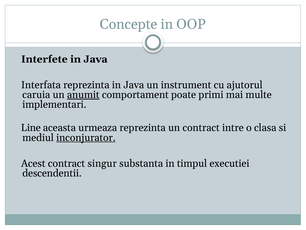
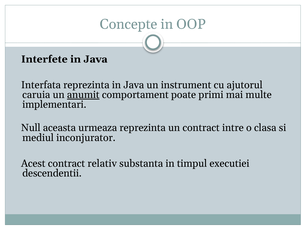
Line: Line -> Null (31, 128)
inconjurator underline: present -> none (86, 137)
singur: singur -> relativ (102, 163)
